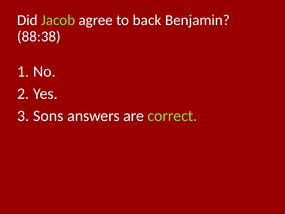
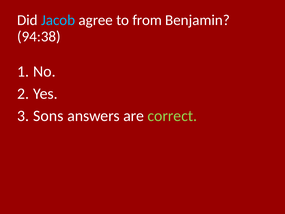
Jacob colour: light green -> light blue (58, 20)
back: back -> from (147, 20)
88:38: 88:38 -> 94:38 (39, 36)
